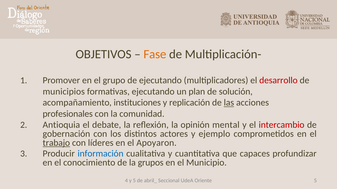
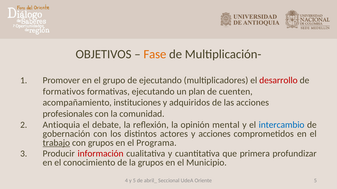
municipios: municipios -> formativos (64, 92)
solución: solución -> cuenten (236, 92)
replicación: replicación -> adquiridos (190, 103)
las underline: present -> none (229, 103)
intercambio colour: red -> blue (282, 125)
y ejemplo: ejemplo -> acciones (215, 134)
con líderes: líderes -> grupos (101, 143)
Apoyaron: Apoyaron -> Programa (156, 143)
información colour: blue -> red (101, 154)
capaces: capaces -> primera (255, 154)
